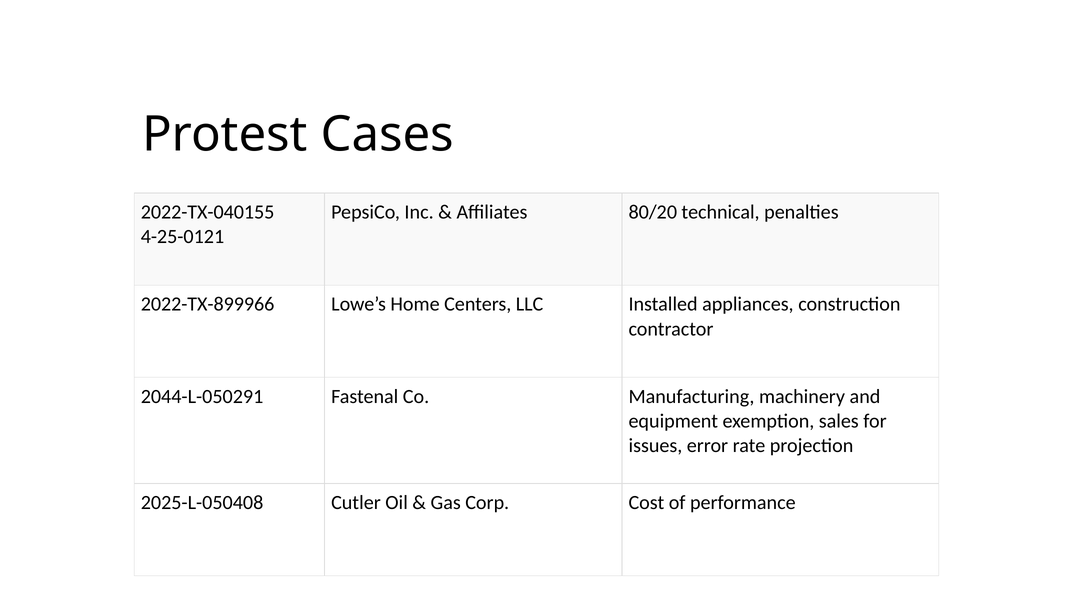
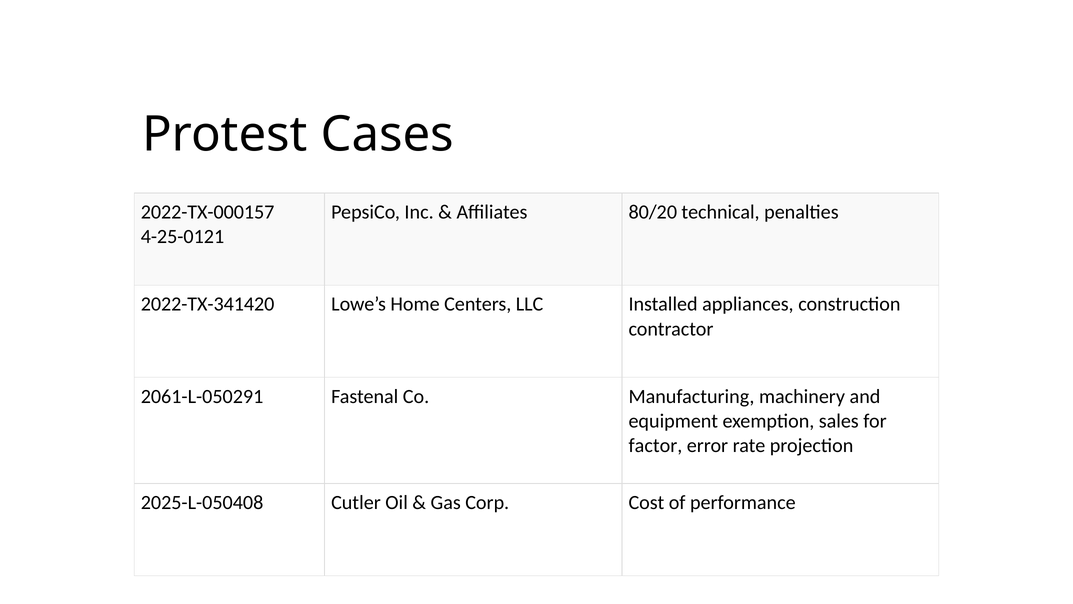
2022-TX-040155: 2022-TX-040155 -> 2022-TX-000157 (208, 212)
2022-TX-899966: 2022-TX-899966 -> 2022-TX-341420 (208, 304)
2044-L-050291: 2044-L-050291 -> 2061-L-050291 (202, 396)
issues: issues -> factor (655, 445)
